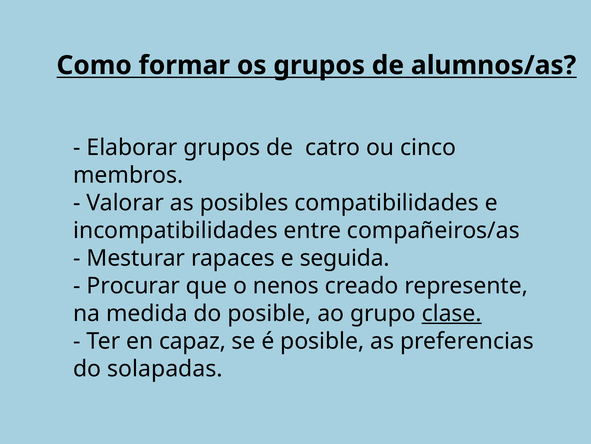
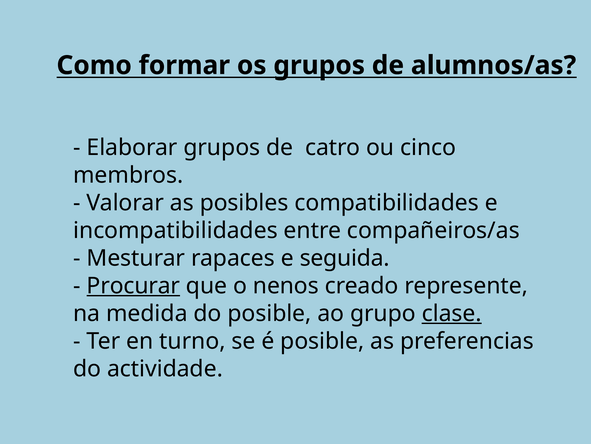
Procurar underline: none -> present (133, 285)
capaz: capaz -> turno (192, 341)
solapadas: solapadas -> actividade (165, 368)
